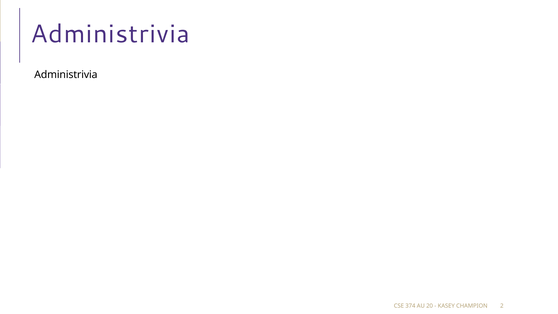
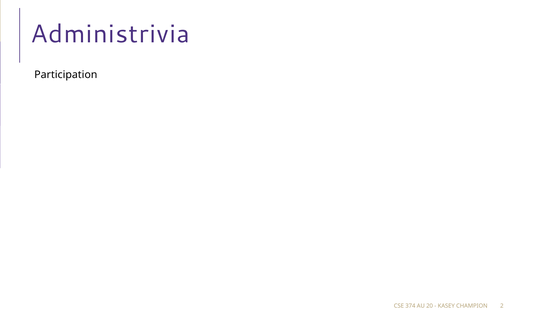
Administrivia: Administrivia -> Participation (66, 75)
